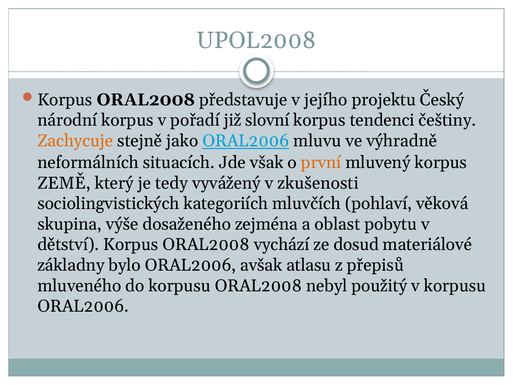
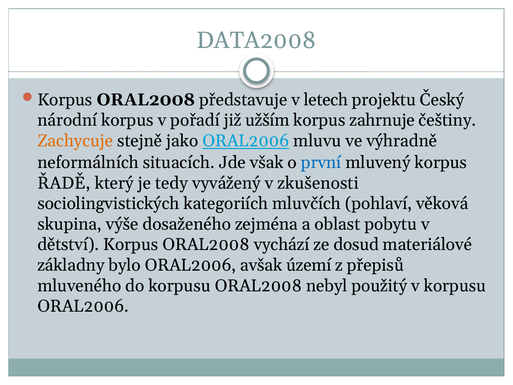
UPOL2008: UPOL2008 -> DATA2008 (256, 40)
jejího: jejího -> letech (326, 100)
slovní: slovní -> užším (267, 120)
tendenci: tendenci -> zahrnuje (382, 120)
první colour: orange -> blue (321, 162)
ZEMĚ: ZEMĚ -> ŘADĚ (64, 183)
atlasu: atlasu -> území (309, 265)
